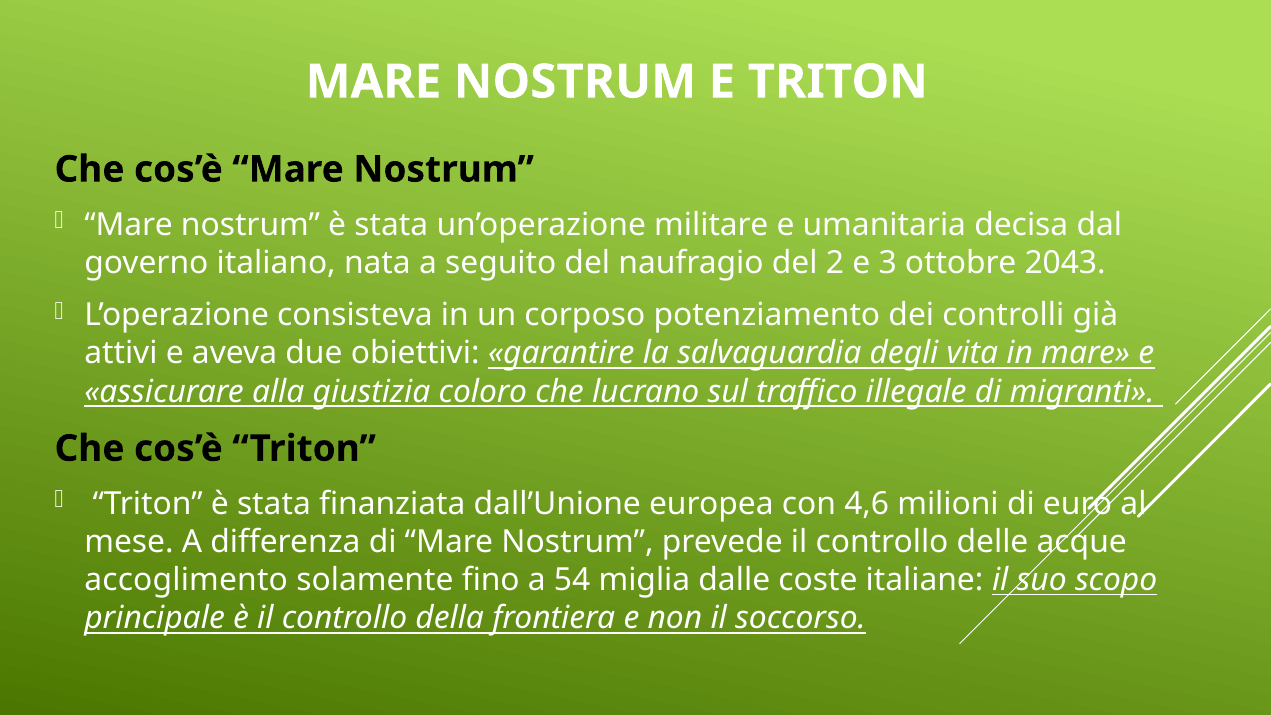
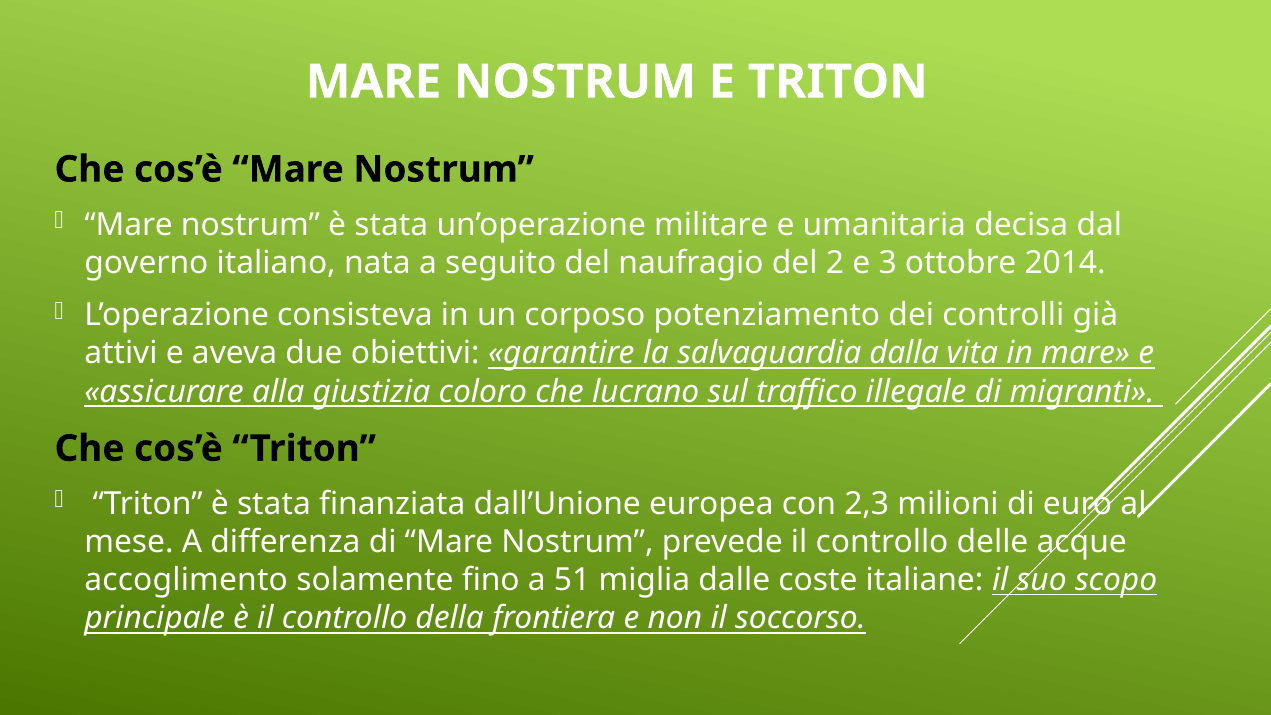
2043: 2043 -> 2014 (1065, 263)
degli: degli -> dalla (904, 353)
4,6: 4,6 -> 2,3 (867, 504)
54: 54 -> 51 (572, 580)
